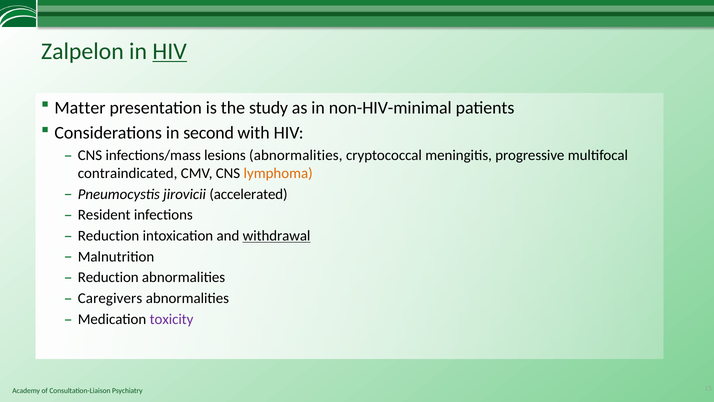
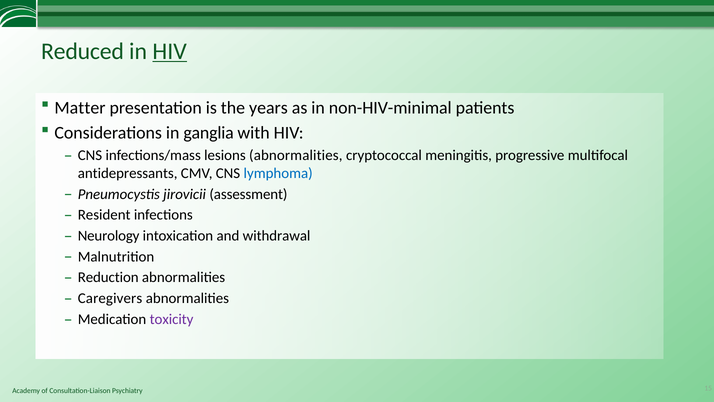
Zalpelon: Zalpelon -> Reduced (82, 51)
study: study -> years (268, 108)
second: second -> ganglia (209, 133)
contraindicated: contraindicated -> antidepressants (128, 173)
lymphoma colour: orange -> blue (278, 173)
accelerated: accelerated -> assessment (248, 194)
Reduction: Reduction -> Neurology (109, 236)
withdrawal underline: present -> none (277, 236)
